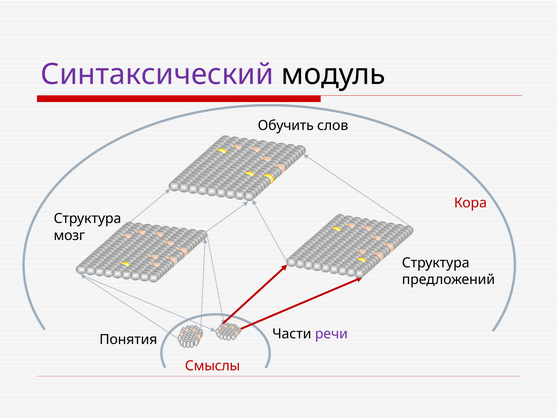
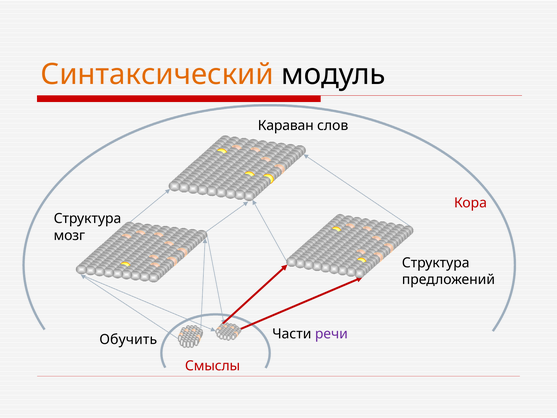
Синтаксический colour: purple -> orange (157, 74)
Обучить: Обучить -> Караван (286, 125)
Понятия: Понятия -> Обучить (128, 339)
